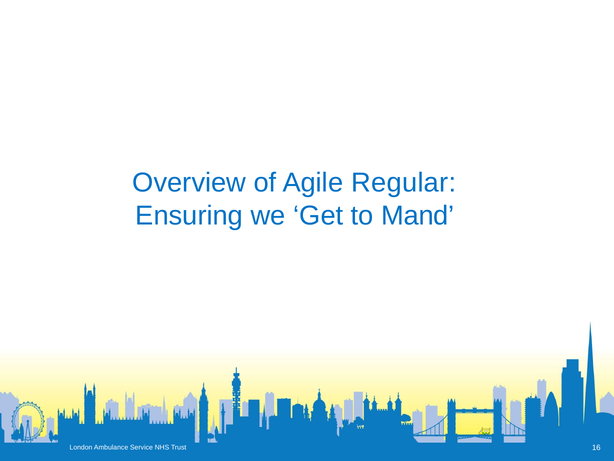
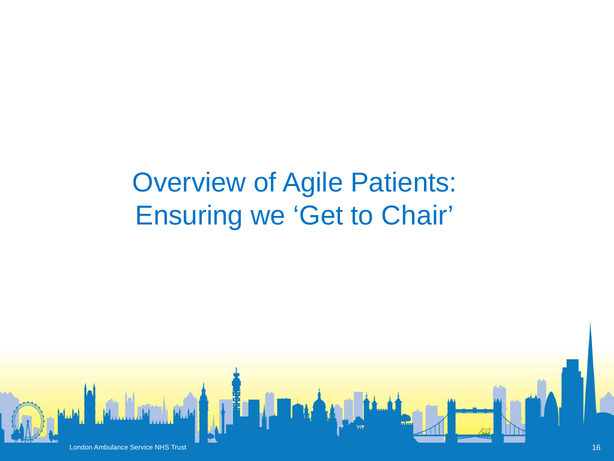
Regular: Regular -> Patients (404, 183)
Mand: Mand -> Chair (418, 216)
